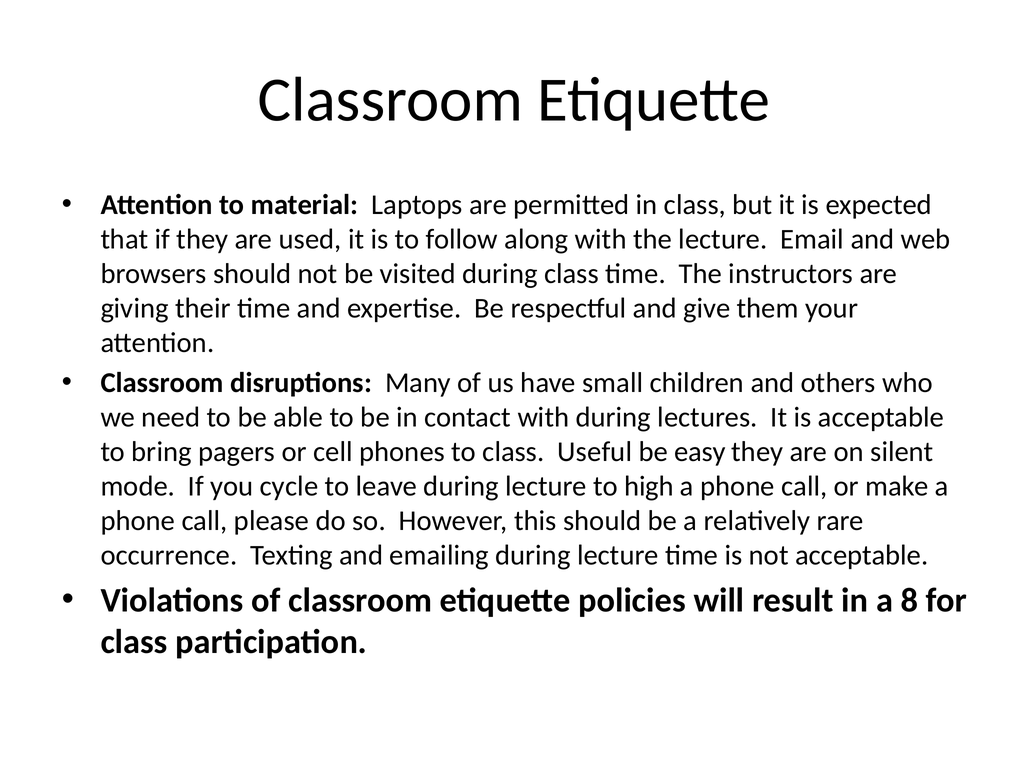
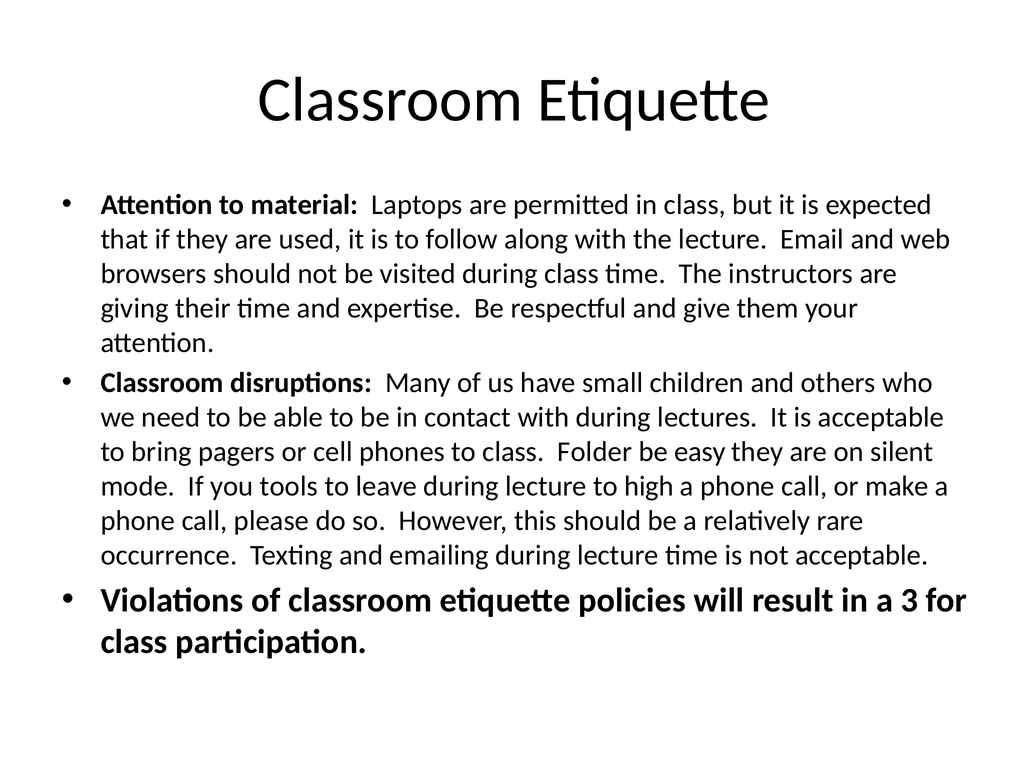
Useful: Useful -> Folder (595, 451)
cycle: cycle -> tools (289, 486)
8: 8 -> 3 (909, 600)
